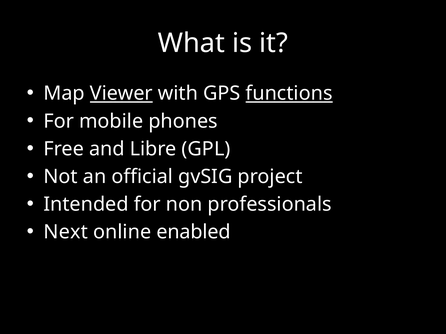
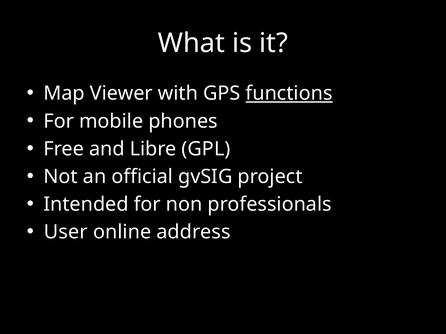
Viewer underline: present -> none (121, 94)
Next: Next -> User (66, 232)
enabled: enabled -> address (193, 232)
